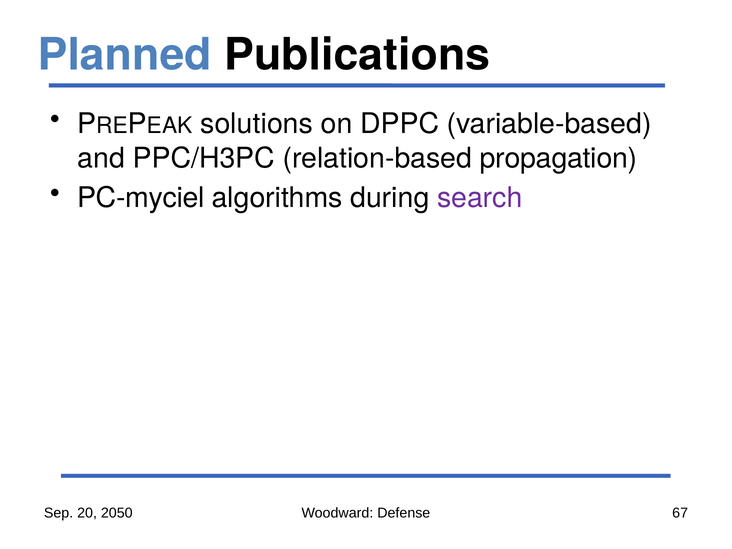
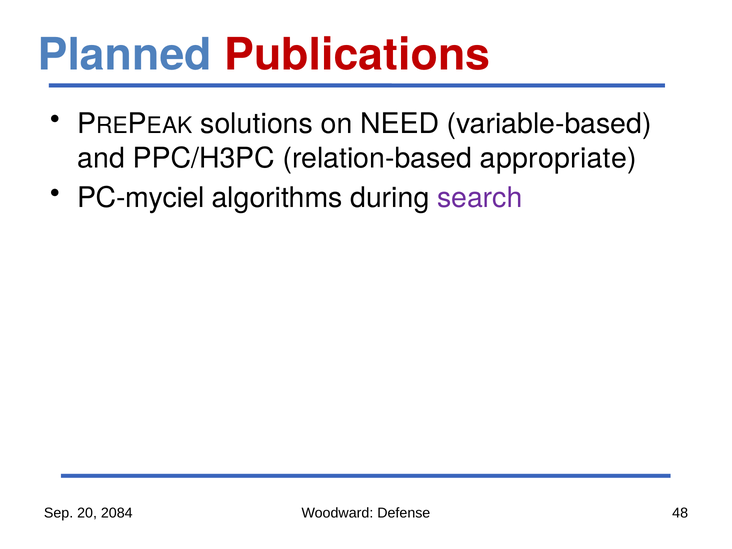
Publications colour: black -> red (357, 55)
DPPC: DPPC -> NEED (400, 124)
propagation: propagation -> appropriate (558, 158)
2050: 2050 -> 2084 (117, 513)
67: 67 -> 48 (680, 513)
